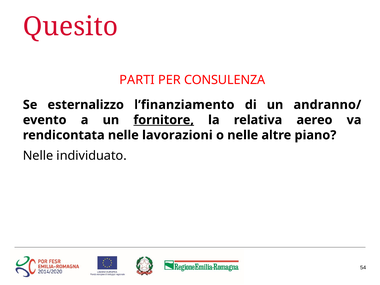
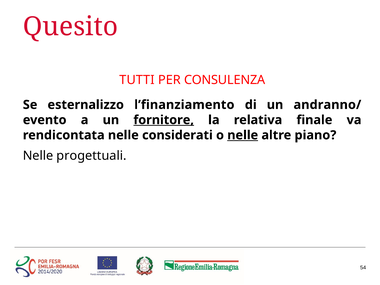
PARTI: PARTI -> TUTTI (137, 80)
aereo: aereo -> finale (314, 120)
lavorazioni: lavorazioni -> considerati (177, 135)
nelle underline: none -> present (243, 135)
individuato: individuato -> progettuali (92, 156)
